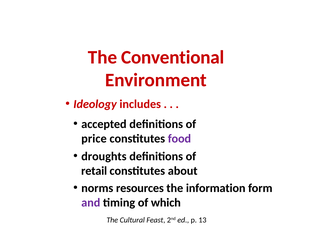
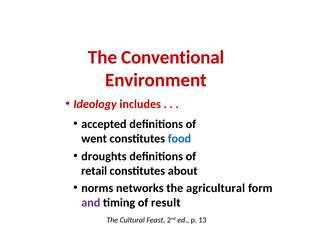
price: price -> went (94, 139)
food colour: purple -> blue (179, 139)
resources: resources -> networks (140, 188)
information: information -> agricultural (216, 188)
which: which -> result (166, 203)
